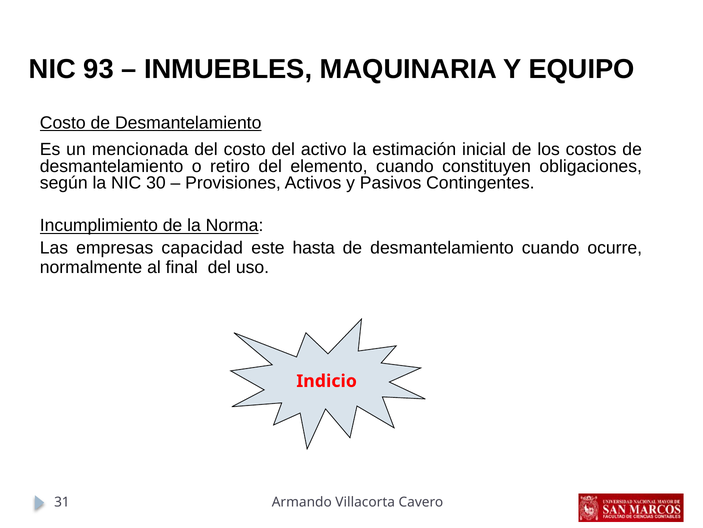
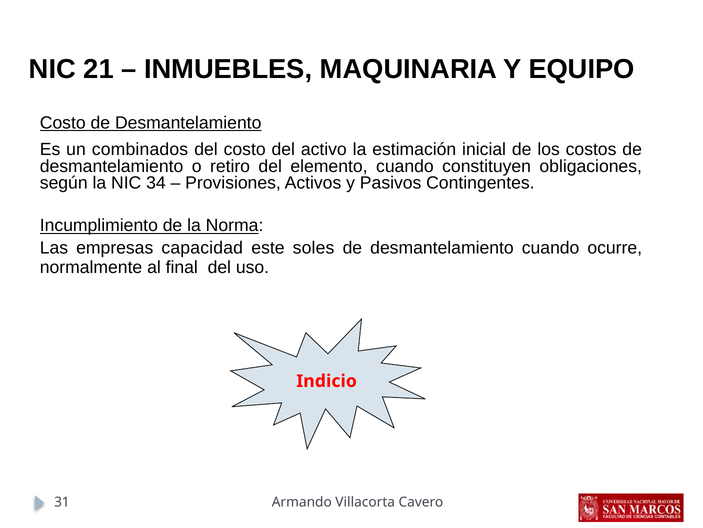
93: 93 -> 21 (99, 69)
mencionada: mencionada -> combinados (140, 149)
30: 30 -> 34 (156, 183)
hasta: hasta -> soles (314, 248)
